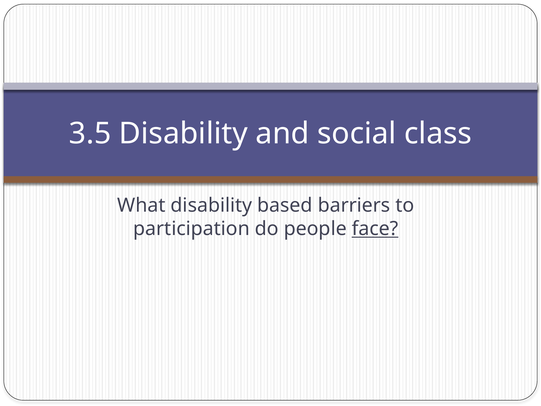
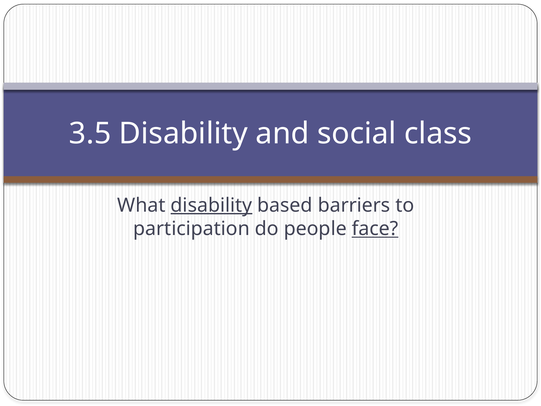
disability underline: none -> present (211, 205)
